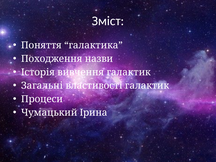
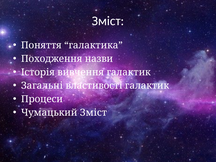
Чумацький Ірина: Ірина -> Зміст (93, 113)
